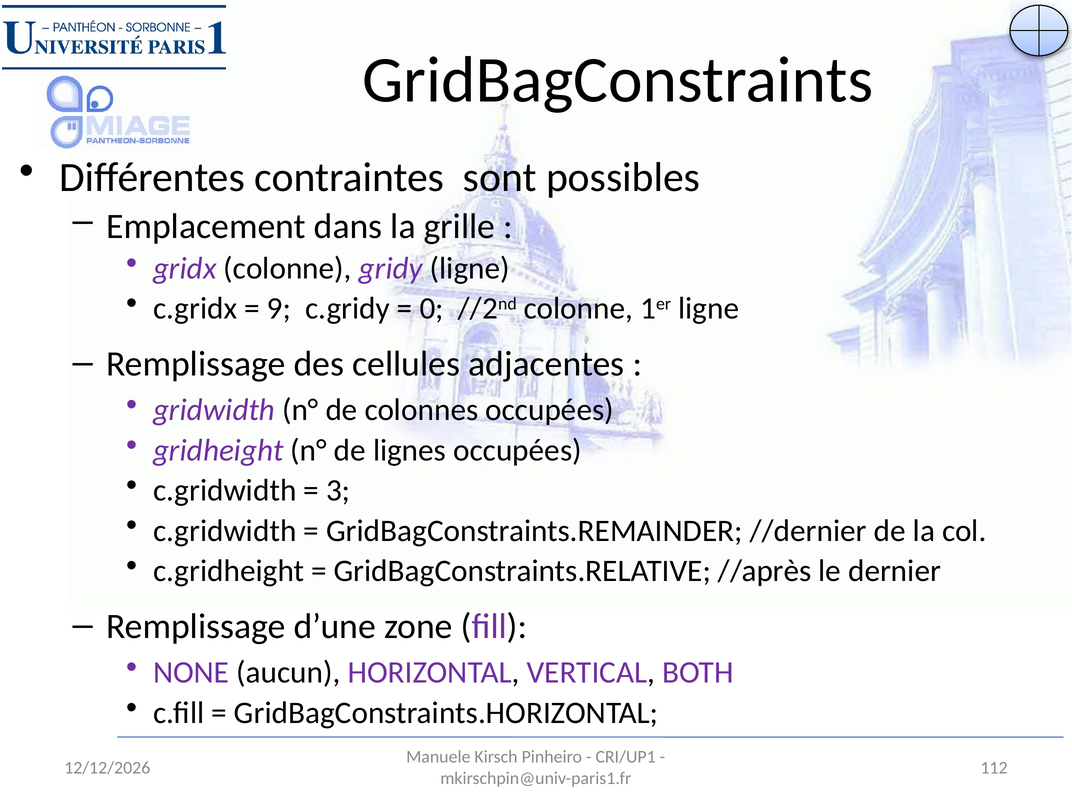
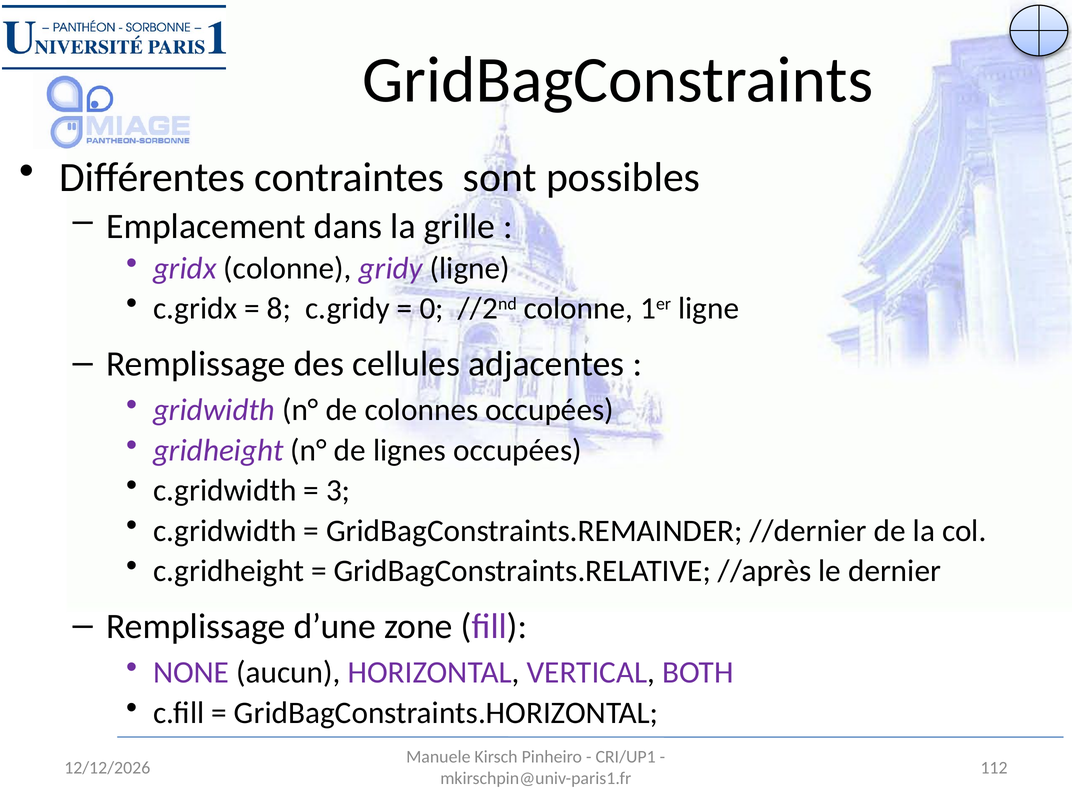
9: 9 -> 8 (279, 308)
